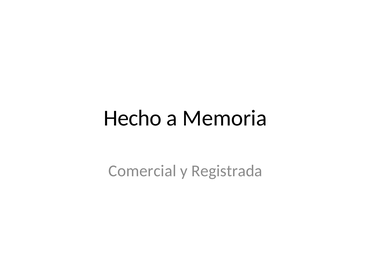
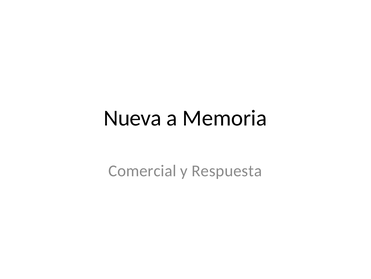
Hecho: Hecho -> Nueva (133, 118)
Registrada: Registrada -> Respuesta (227, 171)
